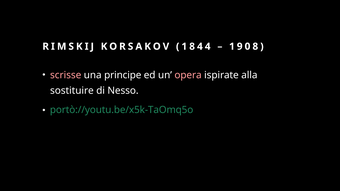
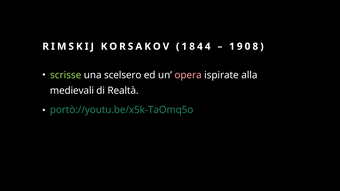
scrisse colour: pink -> light green (66, 75)
principe: principe -> scelsero (123, 75)
sostituire: sostituire -> medievali (72, 91)
Nesso: Nesso -> Realtà (123, 91)
